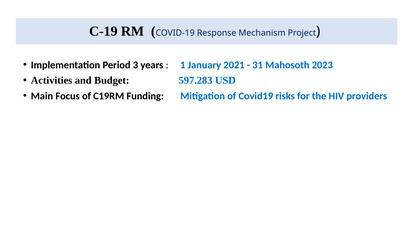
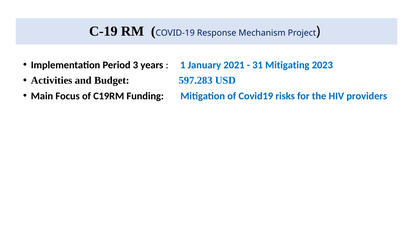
Mahosoth: Mahosoth -> Mitigating (287, 65)
